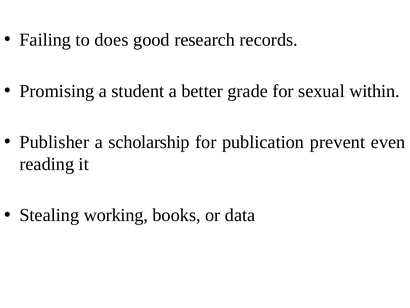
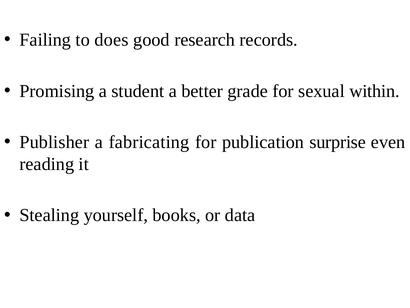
scholarship: scholarship -> fabricating (149, 142)
prevent: prevent -> surprise (338, 142)
working: working -> yourself (116, 215)
